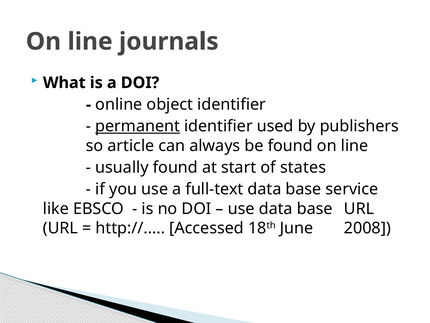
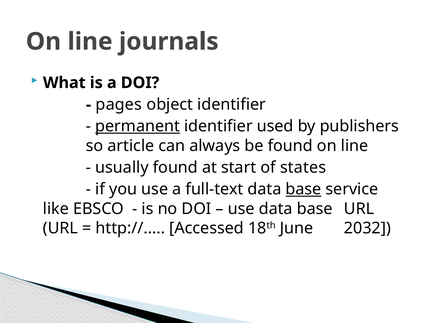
online: online -> pages (119, 104)
base underline: none -> present (304, 189)
2008: 2008 -> 2032 (367, 228)
